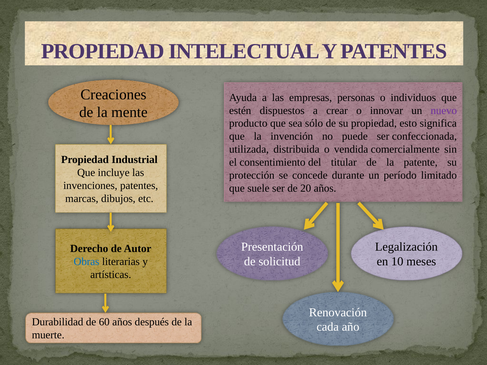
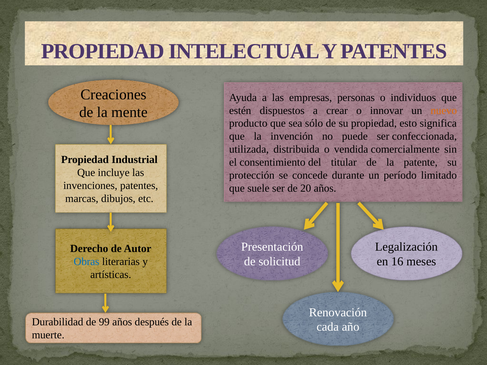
nuevo colour: purple -> orange (444, 111)
10: 10 -> 16 (397, 262)
60: 60 -> 99 (104, 322)
